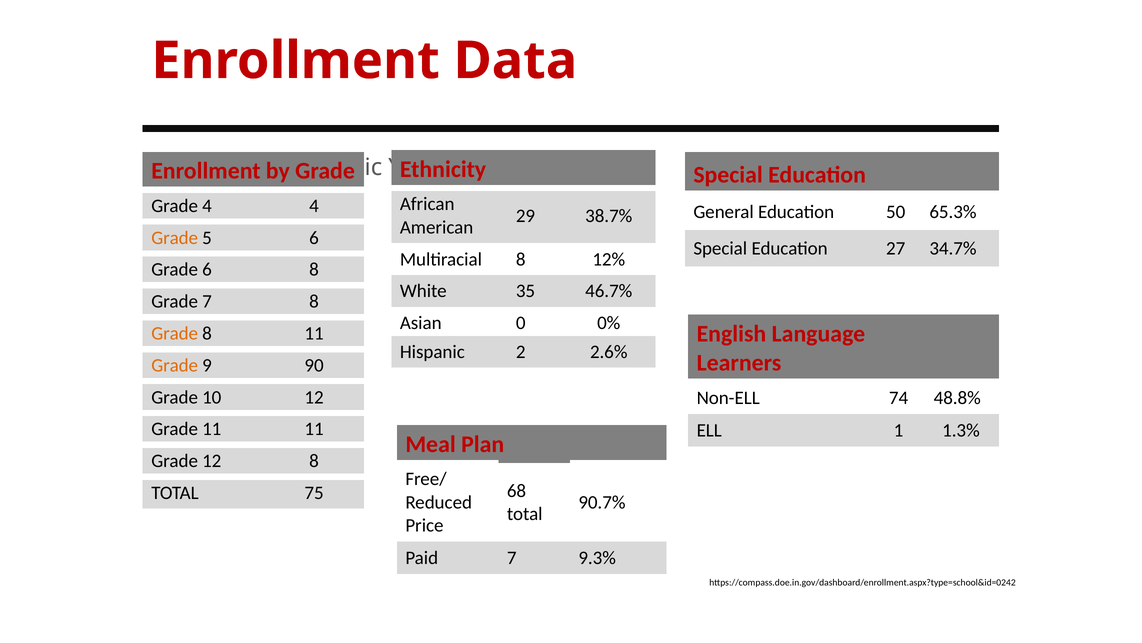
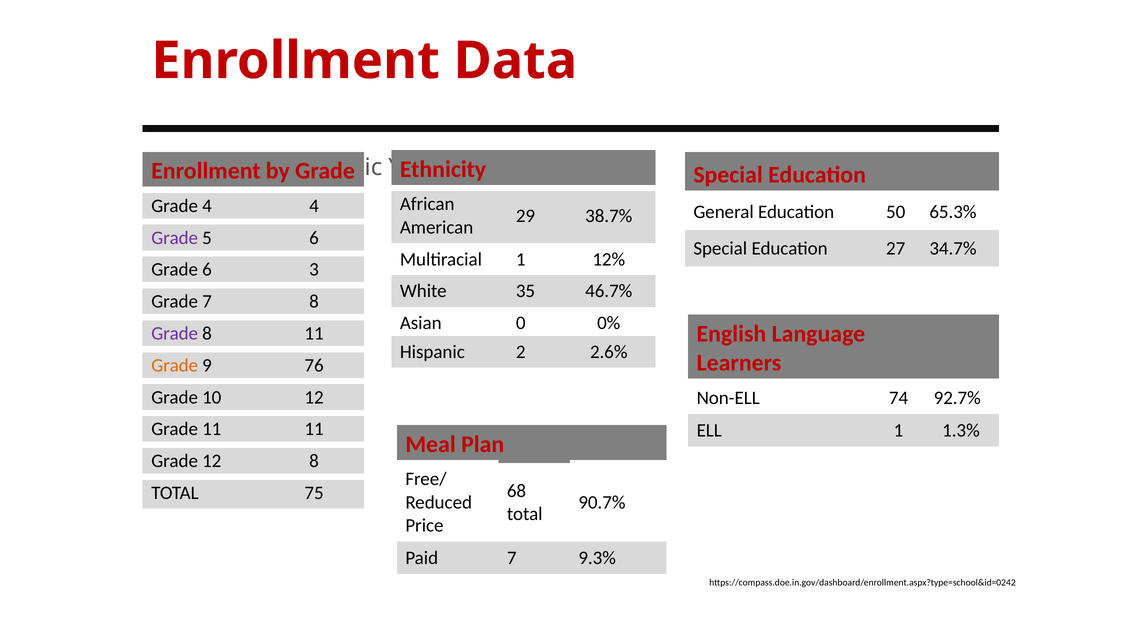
Grade colour: orange -> purple (175, 238)
Multiracial 8: 8 -> 1 (521, 259)
6 8: 8 -> 3 (314, 269)
Grade colour: orange -> purple (175, 333)
90: 90 -> 76 (314, 365)
48.8%: 48.8% -> 92.7% (957, 398)
